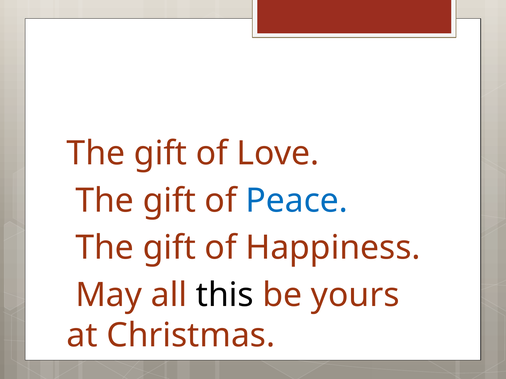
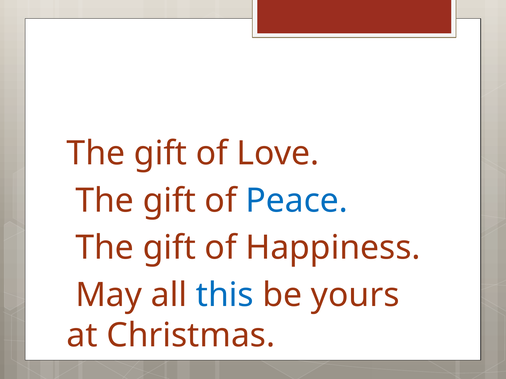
this colour: black -> blue (225, 295)
